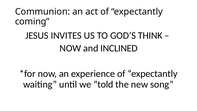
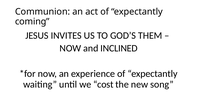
THINK: THINK -> THEM (150, 35)
told: told -> cost (103, 84)
